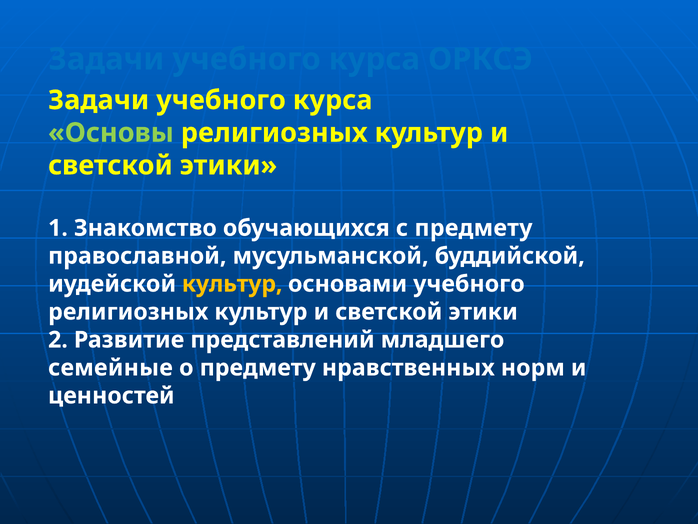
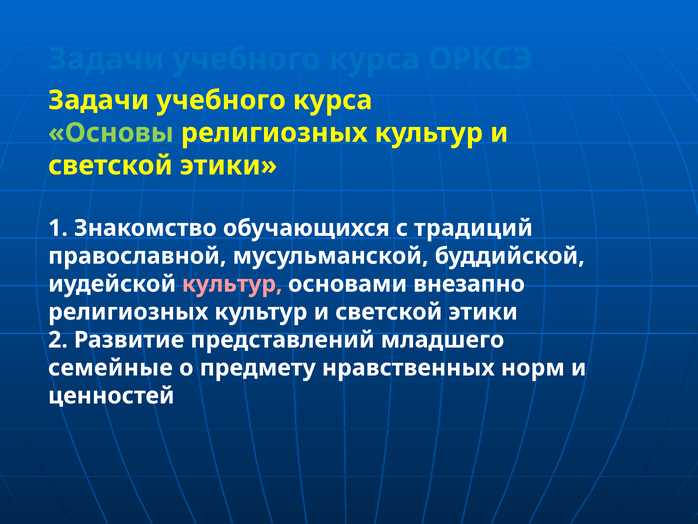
с предмету: предмету -> традиций (473, 228)
культур colour: yellow -> pink (232, 284)
основами учебного: учебного -> внезапно (469, 284)
